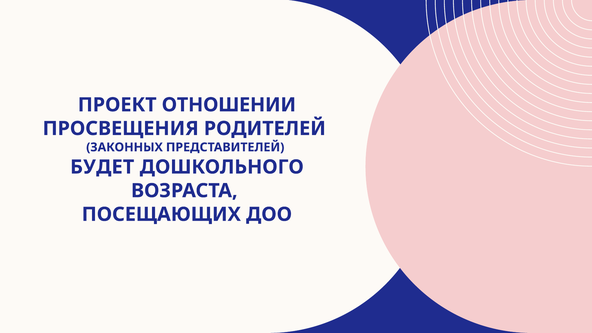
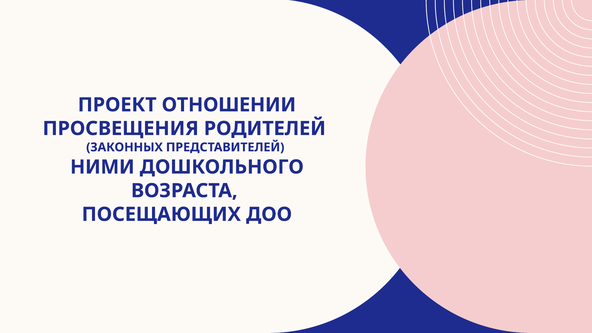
БУДЕТ: БУДЕТ -> НИМИ (102, 167)
